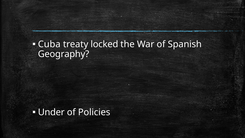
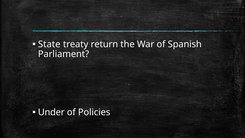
Cuba: Cuba -> State (49, 44)
locked: locked -> return (104, 44)
Geography: Geography -> Parliament (64, 54)
